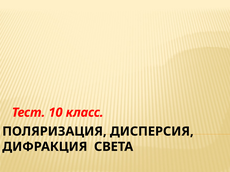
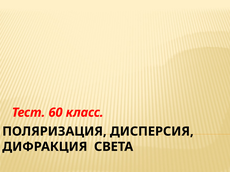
10: 10 -> 60 (56, 113)
